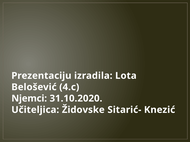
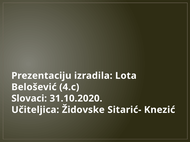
Njemci: Njemci -> Slovaci (29, 99)
